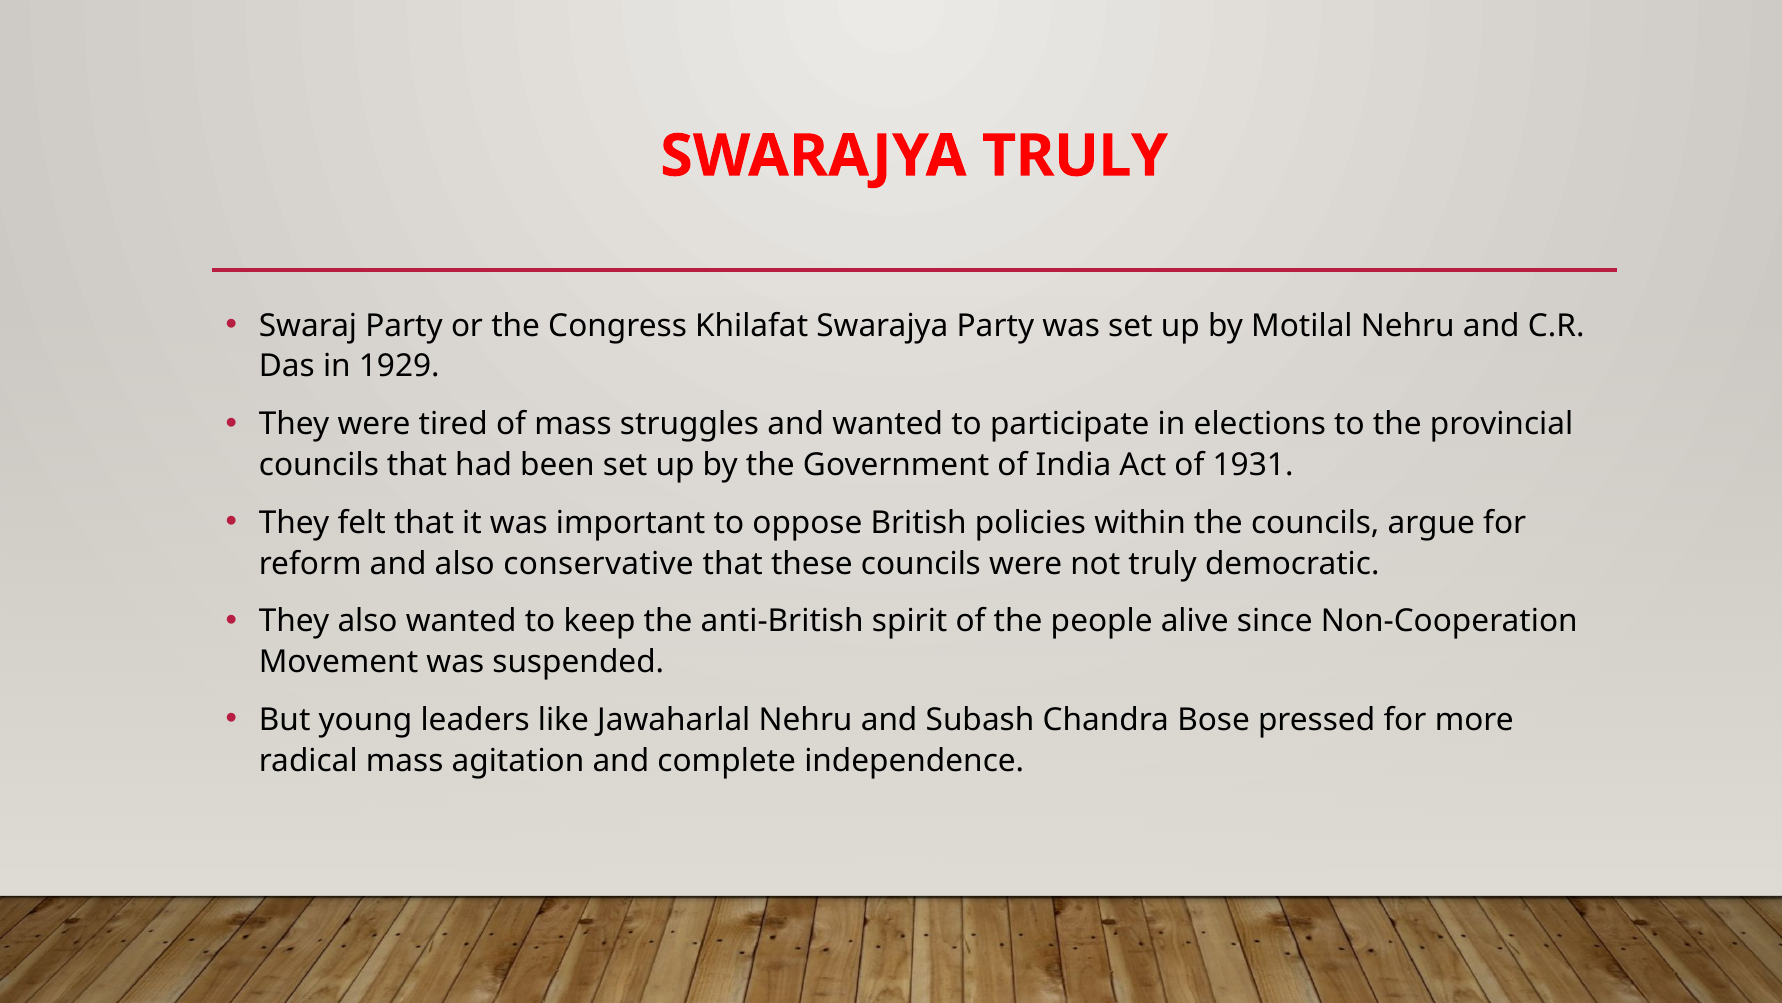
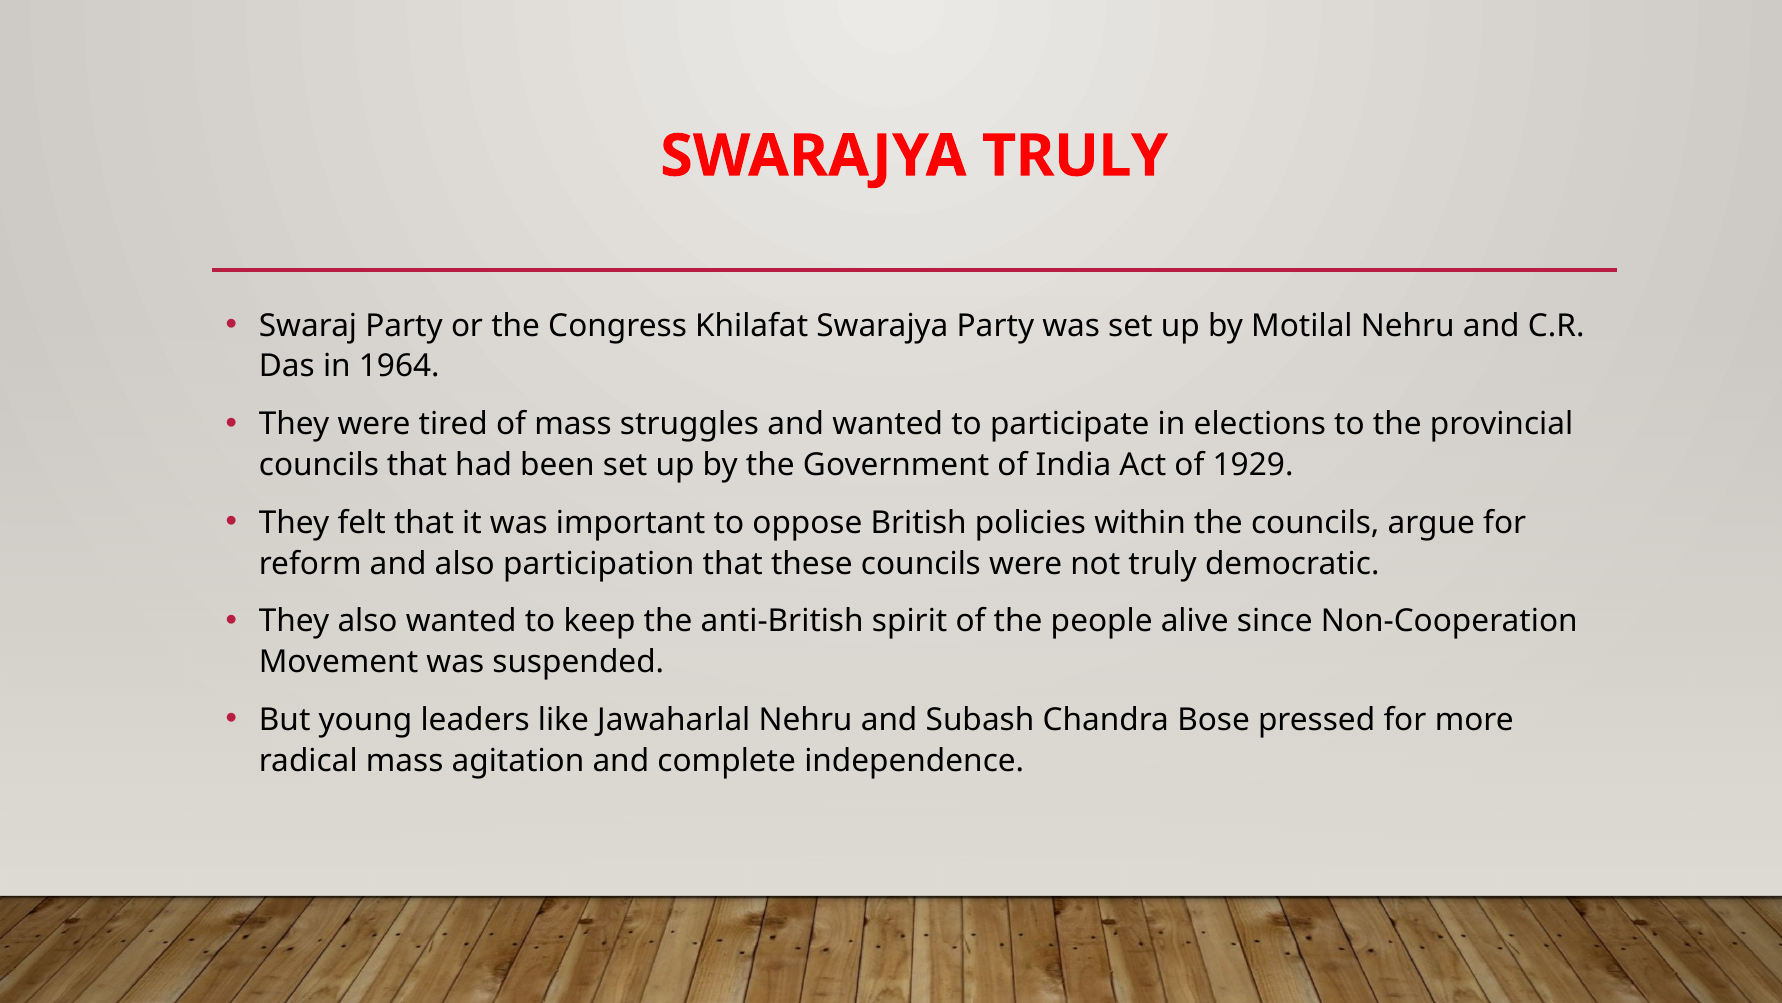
1929: 1929 -> 1964 (399, 366)
1931: 1931 -> 1929 (1253, 465)
conservative: conservative -> participation (599, 563)
